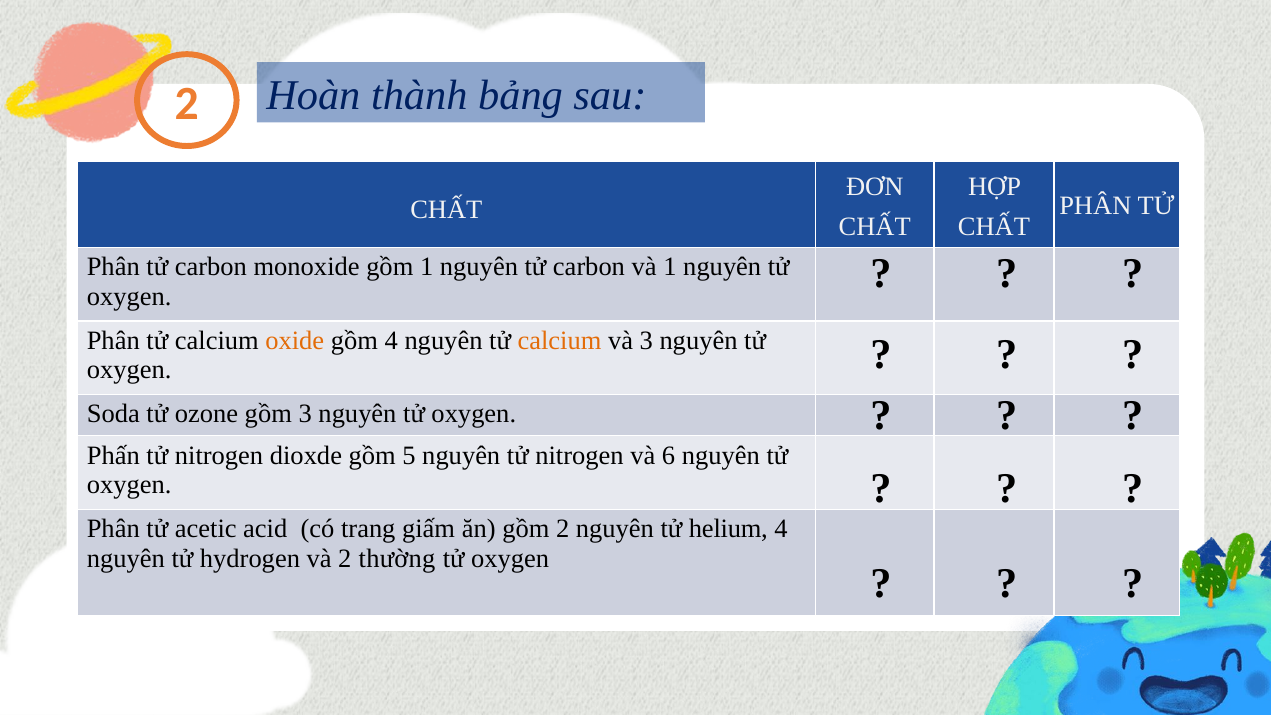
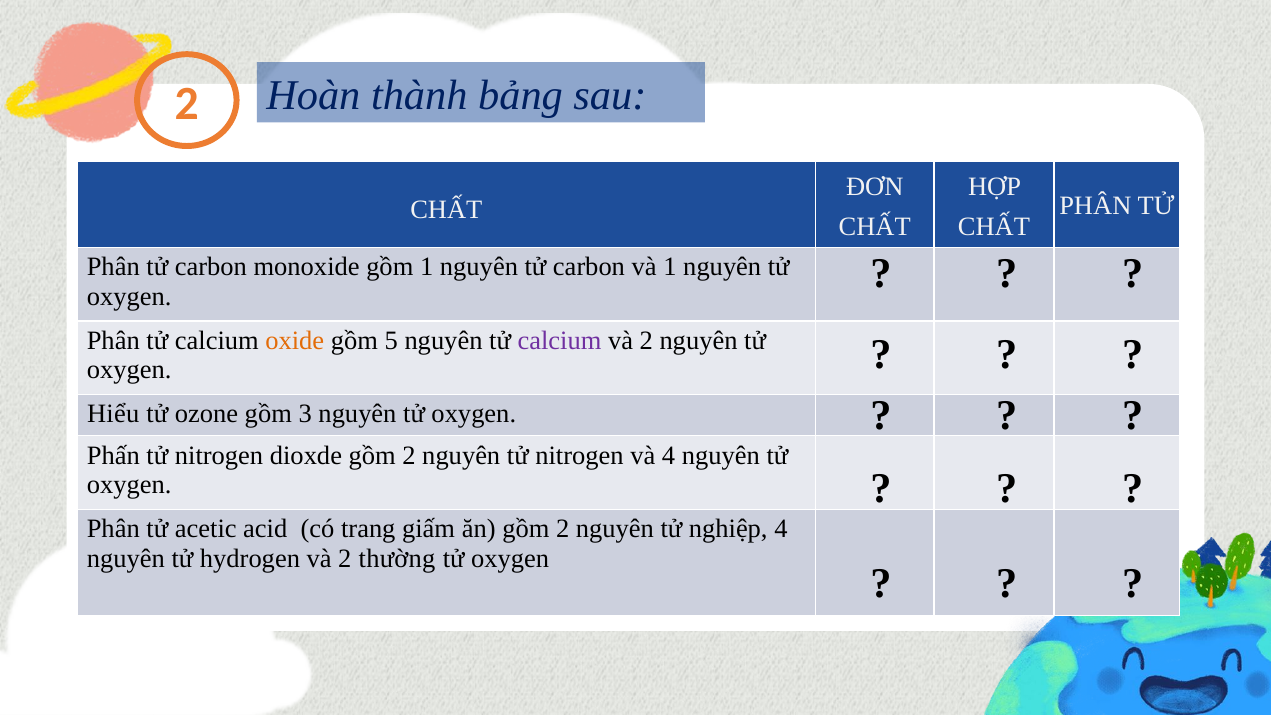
gồm 4: 4 -> 5 (391, 341)
calcium colour: orange -> purple (559, 341)
3: 3 -> 2 (646, 341)
Soda: Soda -> Hiểu (113, 414)
dioxde gồm 5: 5 -> 2 (409, 455)
và 6: 6 -> 4 (669, 455)
helium: helium -> nghiệp (728, 529)
